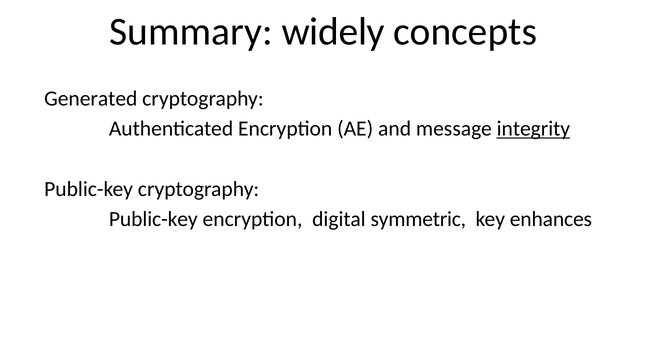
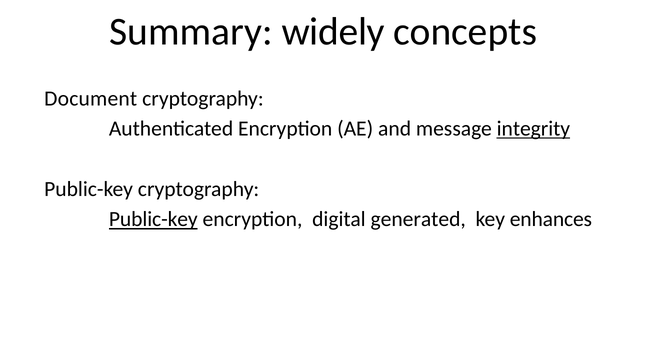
Generated: Generated -> Document (91, 99)
Public-key underline: none -> present (153, 219)
symmetric: symmetric -> generated (418, 219)
